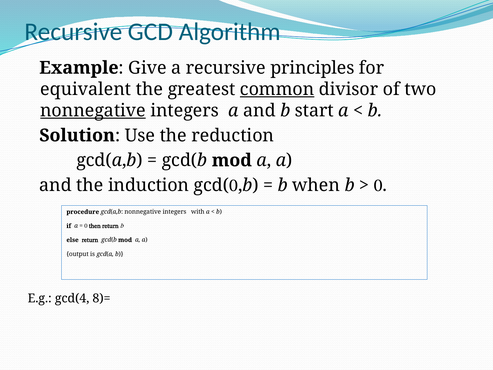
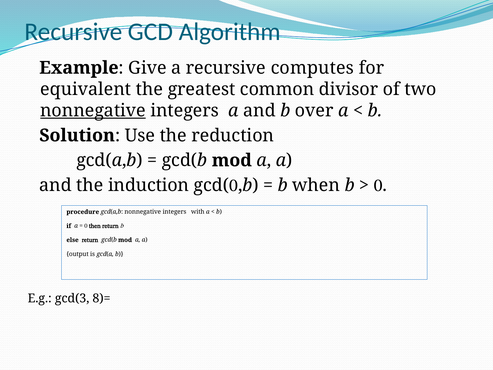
principles: principles -> computes (312, 68)
common underline: present -> none (277, 89)
start: start -> over (314, 110)
gcd(4: gcd(4 -> gcd(3 (72, 298)
